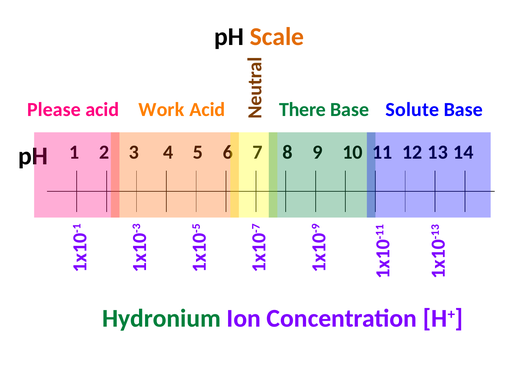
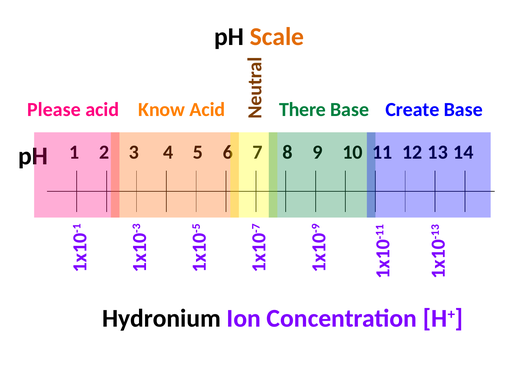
Work: Work -> Know (162, 110)
Solute: Solute -> Create (412, 110)
Hydronium colour: green -> black (162, 318)
